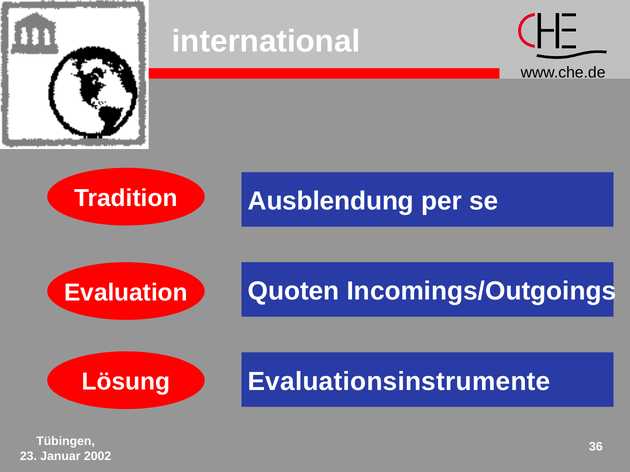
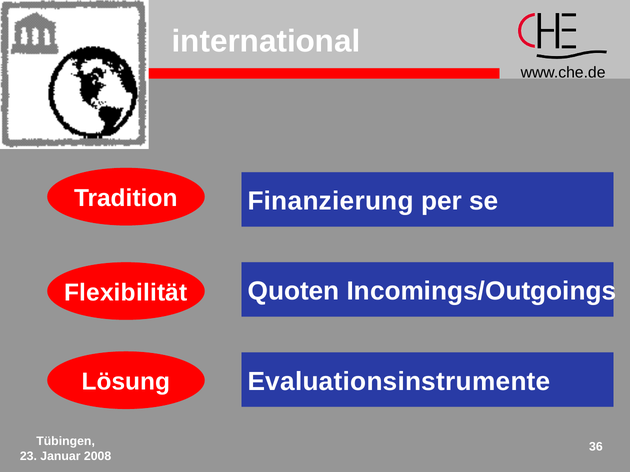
Ausblendung: Ausblendung -> Finanzierung (331, 201)
Evaluation: Evaluation -> Flexibilität (126, 293)
2002: 2002 -> 2008 (98, 457)
